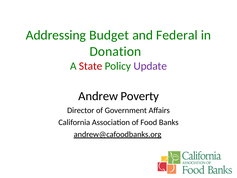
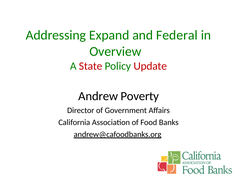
Budget: Budget -> Expand (109, 35)
Donation: Donation -> Overview (115, 51)
Update colour: purple -> red (150, 66)
